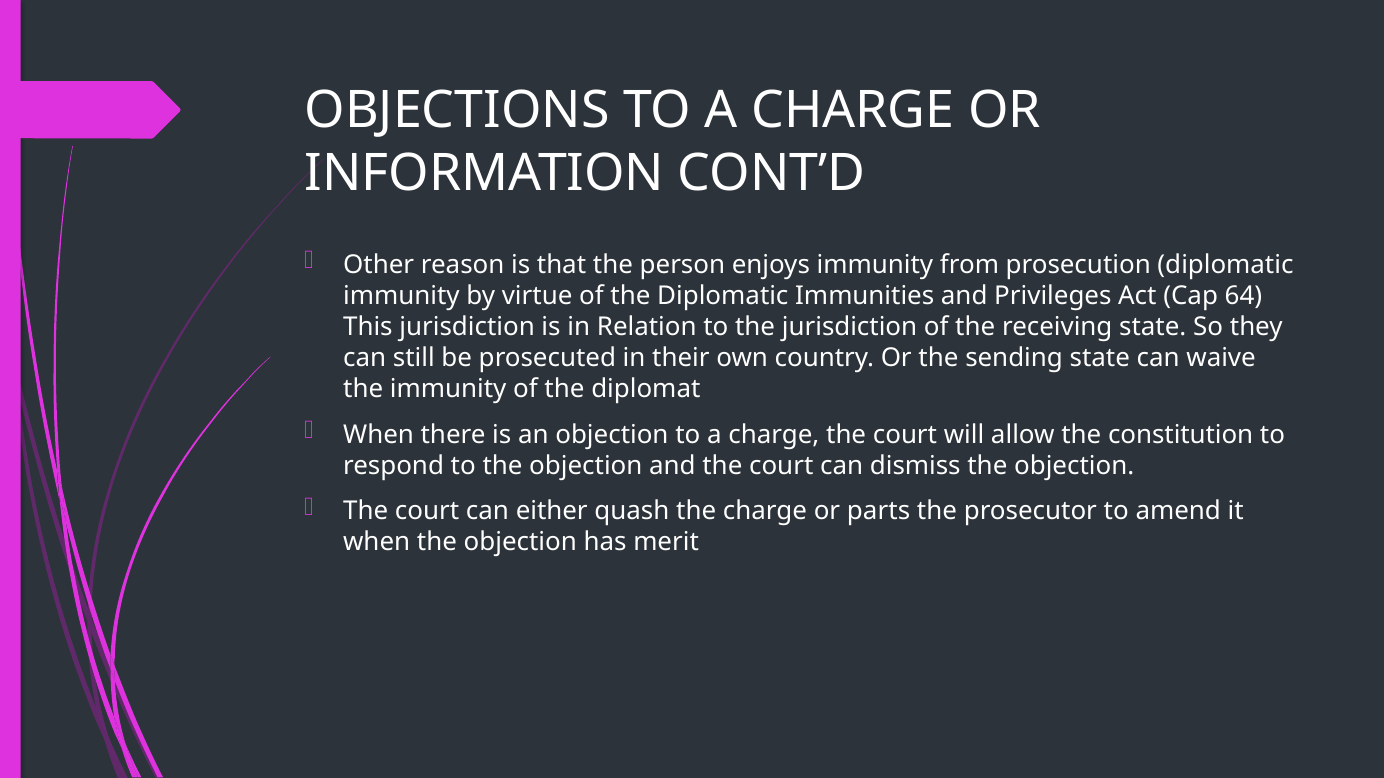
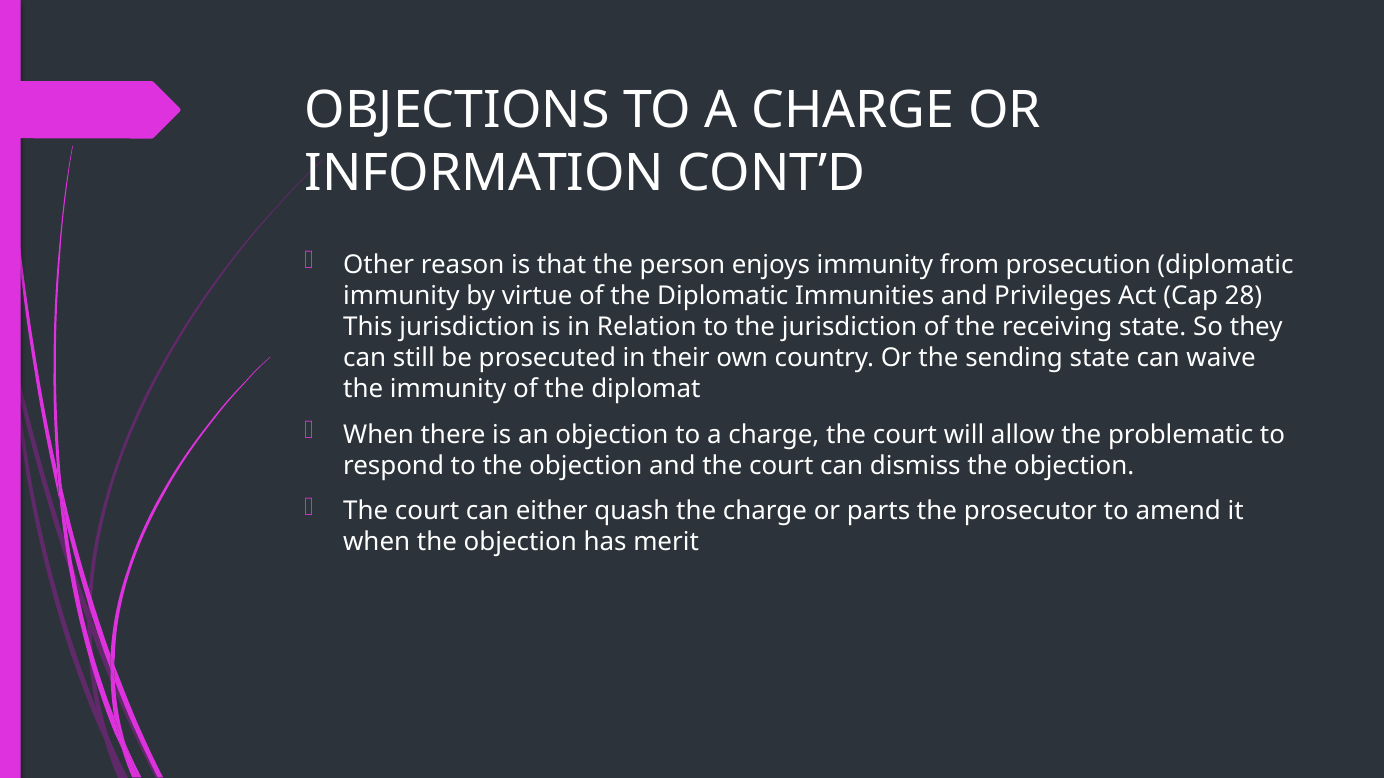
64: 64 -> 28 (1243, 296)
constitution: constitution -> problematic (1181, 435)
